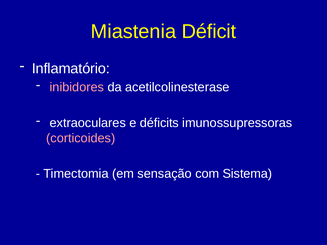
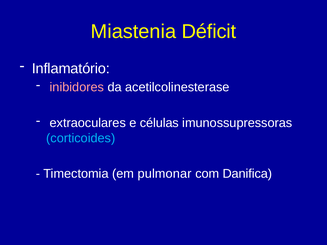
déficits: déficits -> células (159, 123)
corticoides colour: pink -> light blue (81, 138)
sensação: sensação -> pulmonar (165, 174)
Sistema: Sistema -> Danifica (247, 174)
